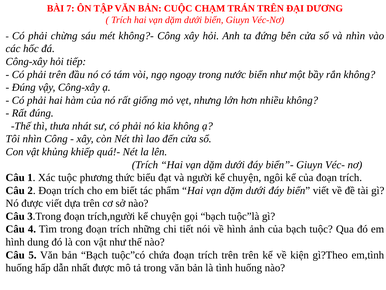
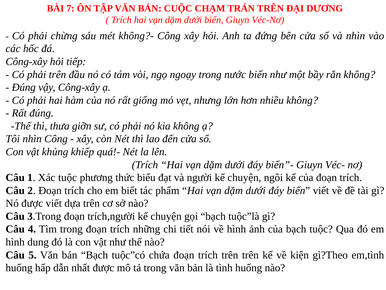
nhát: nhát -> giỡn (82, 126)
